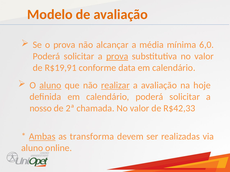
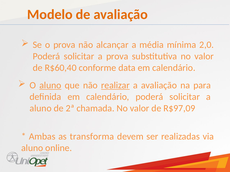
6,0: 6,0 -> 2,0 (207, 45)
prova underline: present -> none (117, 56)
R$19,91: R$19,91 -> R$60,40 (61, 68)
hoje: hoje -> para (202, 86)
nosso: nosso -> aluno (41, 109)
R$42,33: R$42,33 -> R$97,09 (179, 109)
Ambas underline: present -> none (42, 137)
